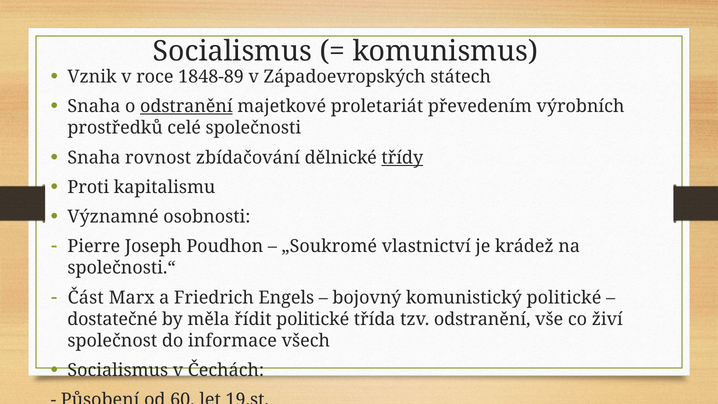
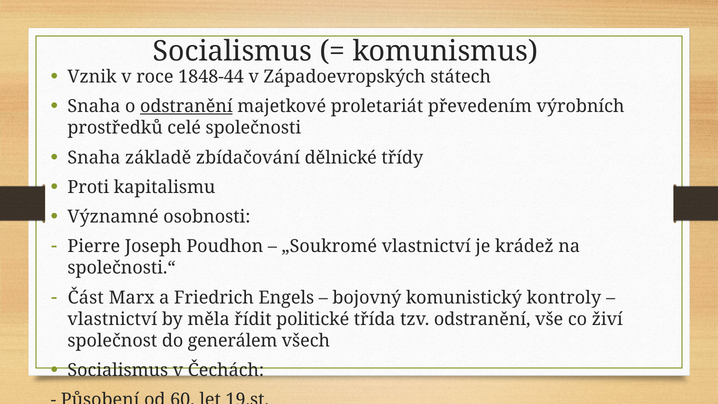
1848-89: 1848-89 -> 1848-44 (211, 77)
rovnost: rovnost -> základě (158, 158)
třídy underline: present -> none (402, 158)
komunistický politické: politické -> kontroly (564, 298)
dostatečné: dostatečné -> vlastnictví (112, 319)
informace: informace -> generálem (233, 341)
